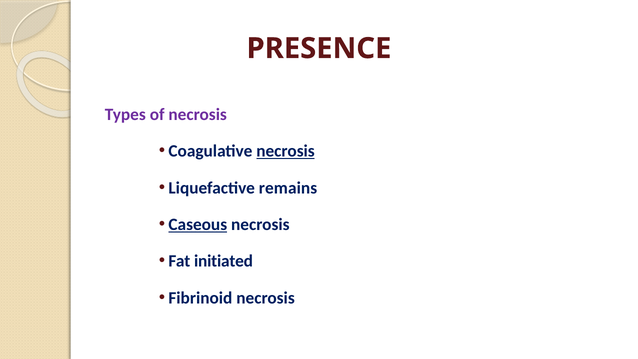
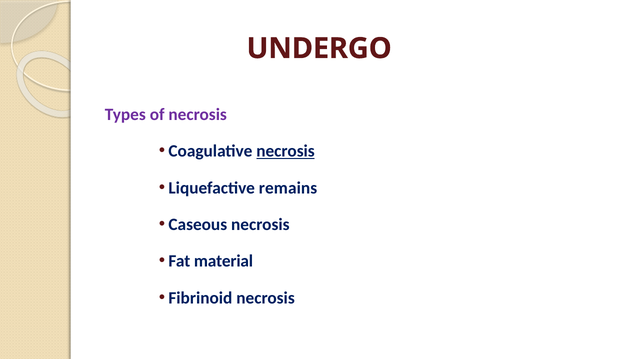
PRESENCE: PRESENCE -> UNDERGO (319, 48)
Caseous underline: present -> none (198, 224)
initiated: initiated -> material (224, 261)
